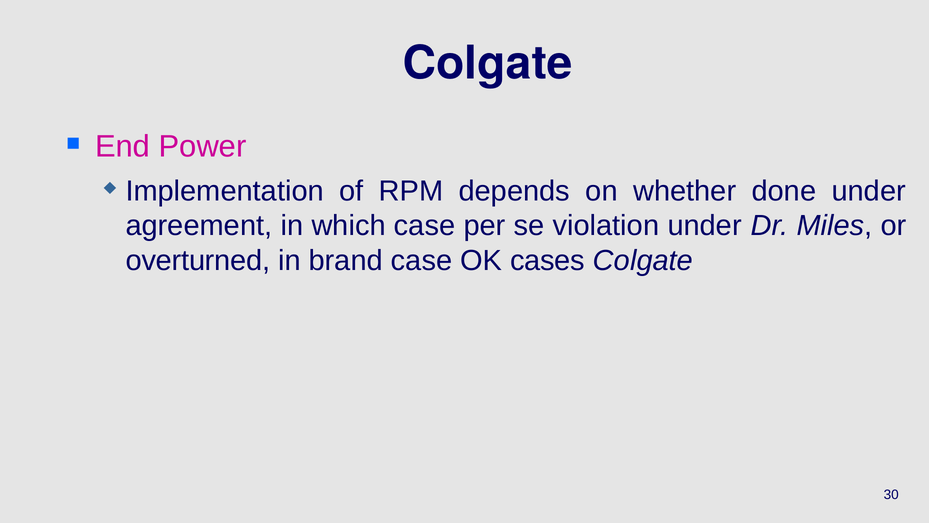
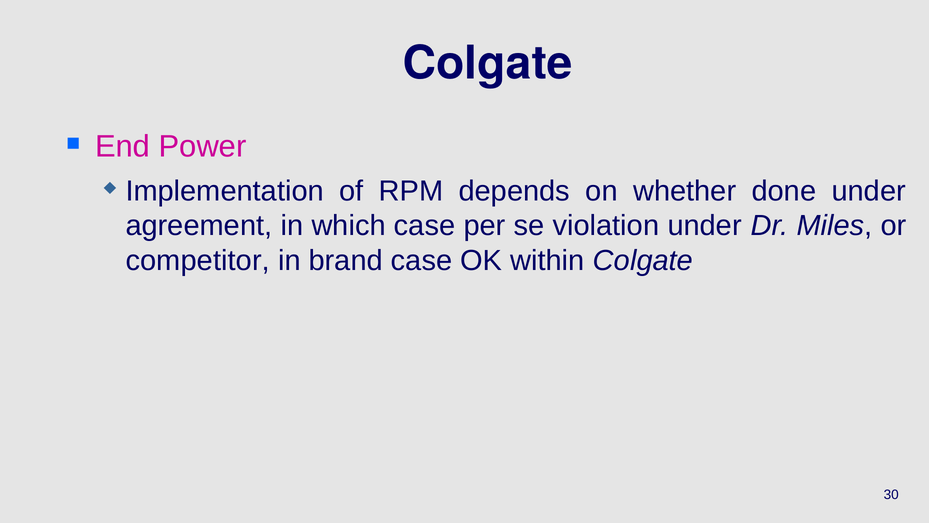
overturned: overturned -> competitor (198, 260)
cases: cases -> within (547, 260)
